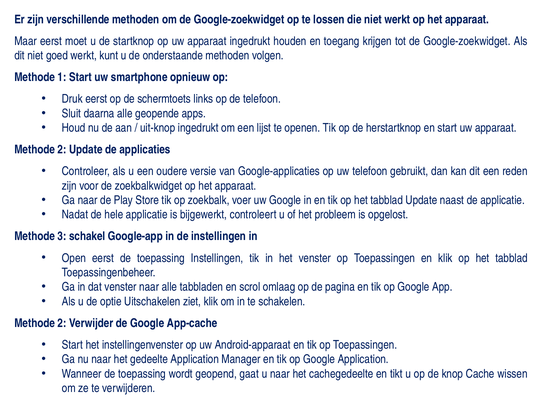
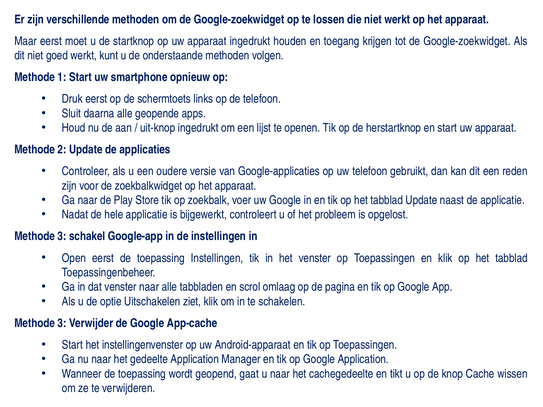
2: 2 -> 3 (62, 323)
